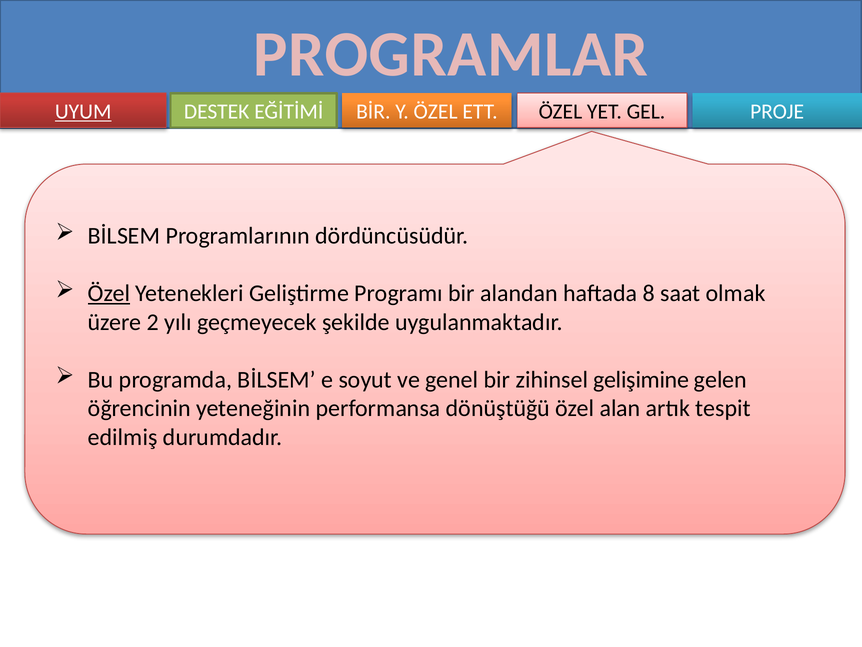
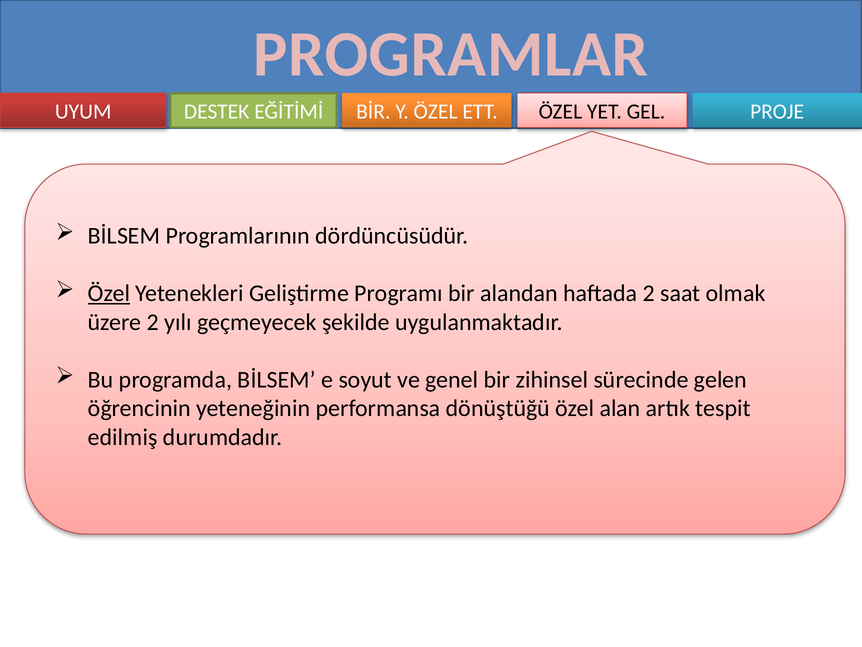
UYUM underline: present -> none (83, 112)
haftada 8: 8 -> 2 (649, 293)
gelişimine: gelişimine -> sürecinde (641, 380)
